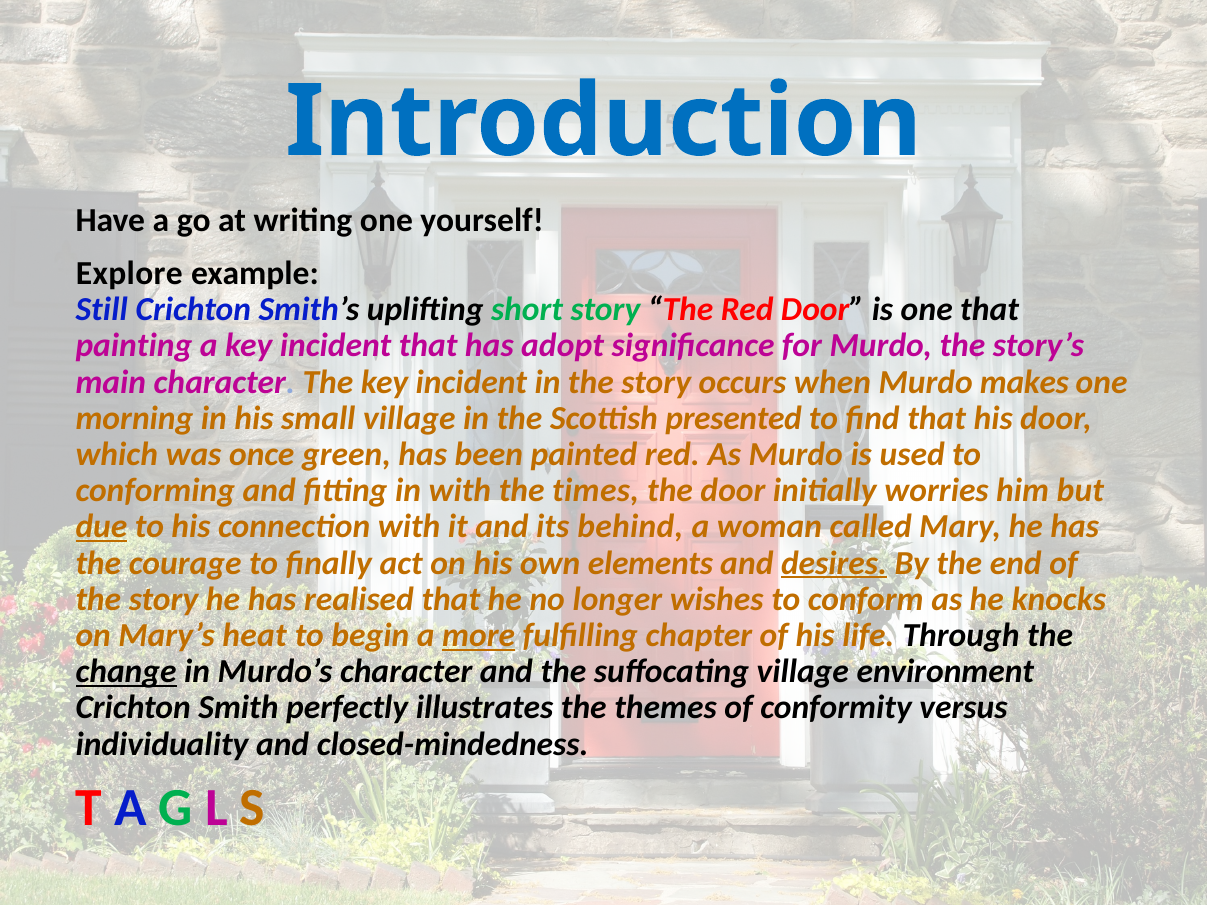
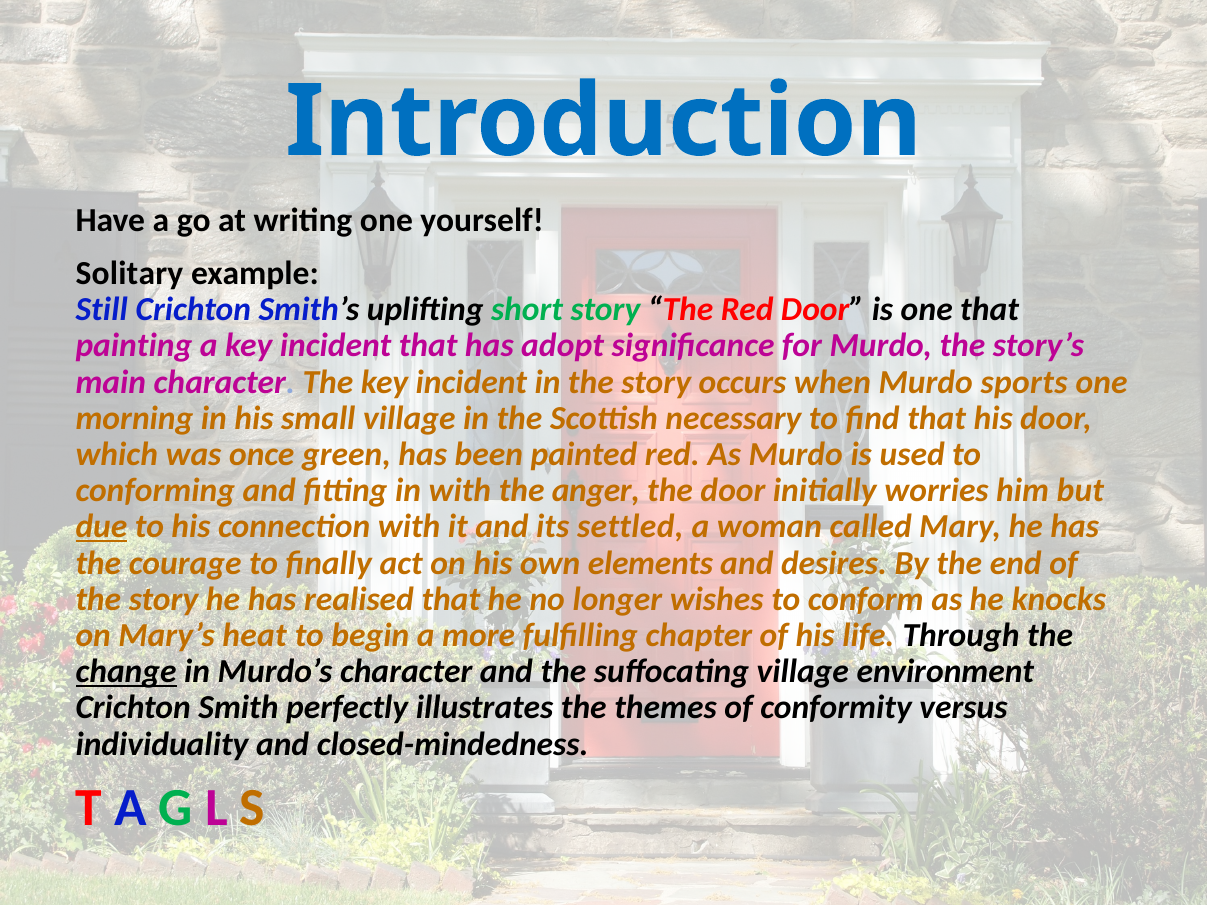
Explore: Explore -> Solitary (129, 274)
makes: makes -> sports (1024, 382)
presented: presented -> necessary (733, 418)
times: times -> anger (596, 491)
behind: behind -> settled (630, 527)
desires underline: present -> none (834, 563)
more underline: present -> none (479, 636)
